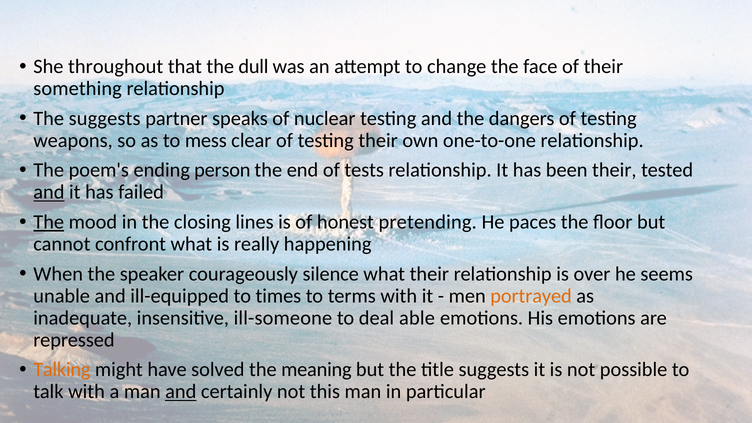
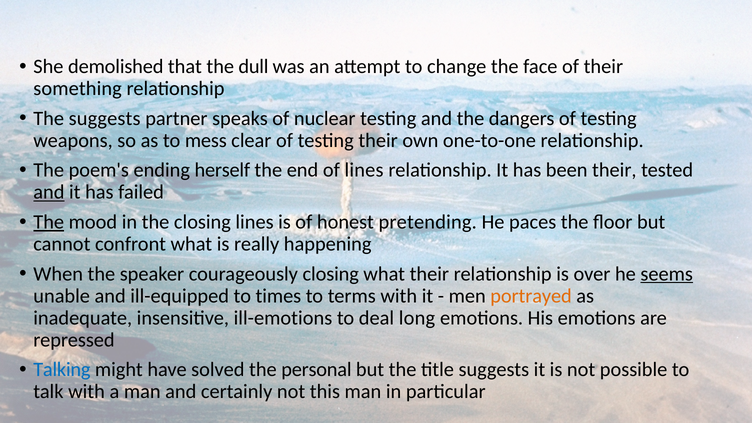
throughout: throughout -> demolished (116, 67)
person: person -> herself (222, 170)
of tests: tests -> lines (364, 170)
courageously silence: silence -> closing (331, 274)
seems underline: none -> present (667, 274)
ill-someone: ill-someone -> ill-emotions (283, 318)
able: able -> long (417, 318)
Talking colour: orange -> blue (62, 370)
meaning: meaning -> personal (316, 370)
and underline: present -> none (181, 392)
